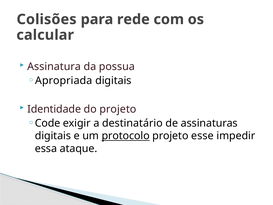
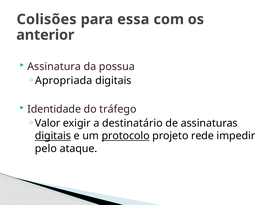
rede: rede -> essa (133, 19)
calcular: calcular -> anterior (45, 35)
do projeto: projeto -> tráfego (118, 109)
Code: Code -> Valor (48, 123)
digitais underline: none -> present (53, 136)
esse: esse -> rede (202, 136)
essa: essa -> pelo (46, 148)
